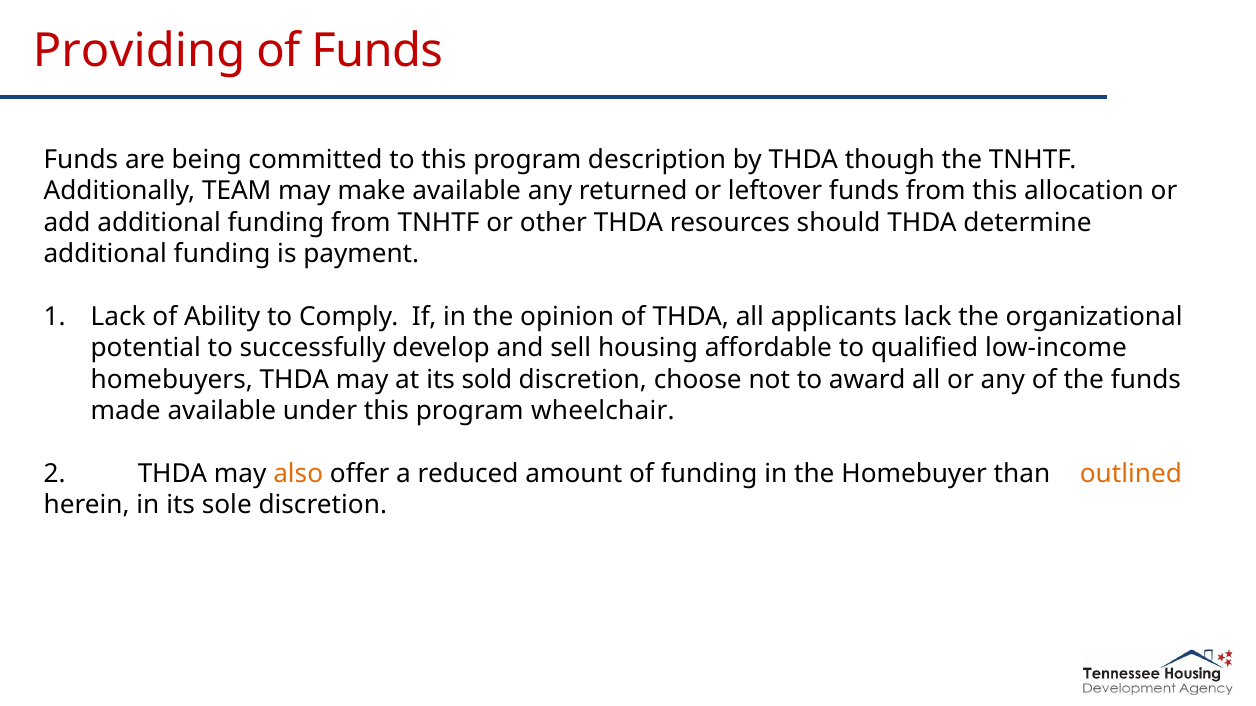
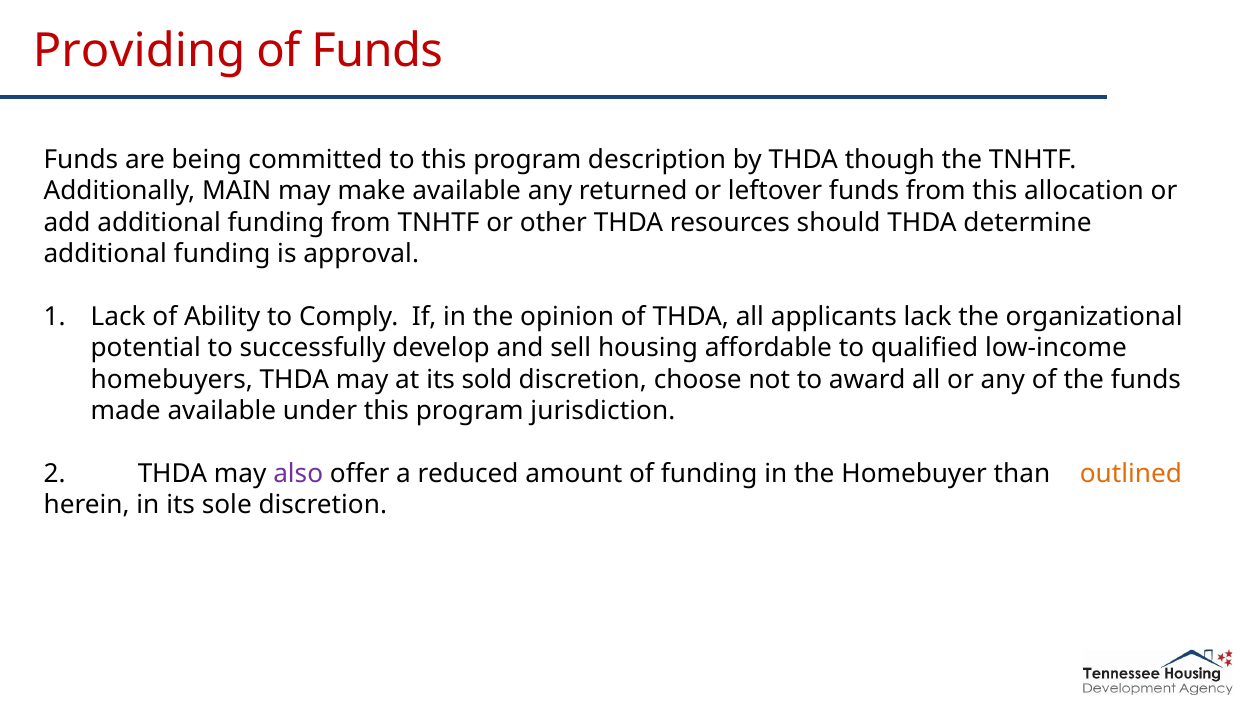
TEAM: TEAM -> MAIN (237, 191)
payment: payment -> approval (361, 254)
wheelchair: wheelchair -> jurisdiction (603, 411)
also colour: orange -> purple (298, 474)
